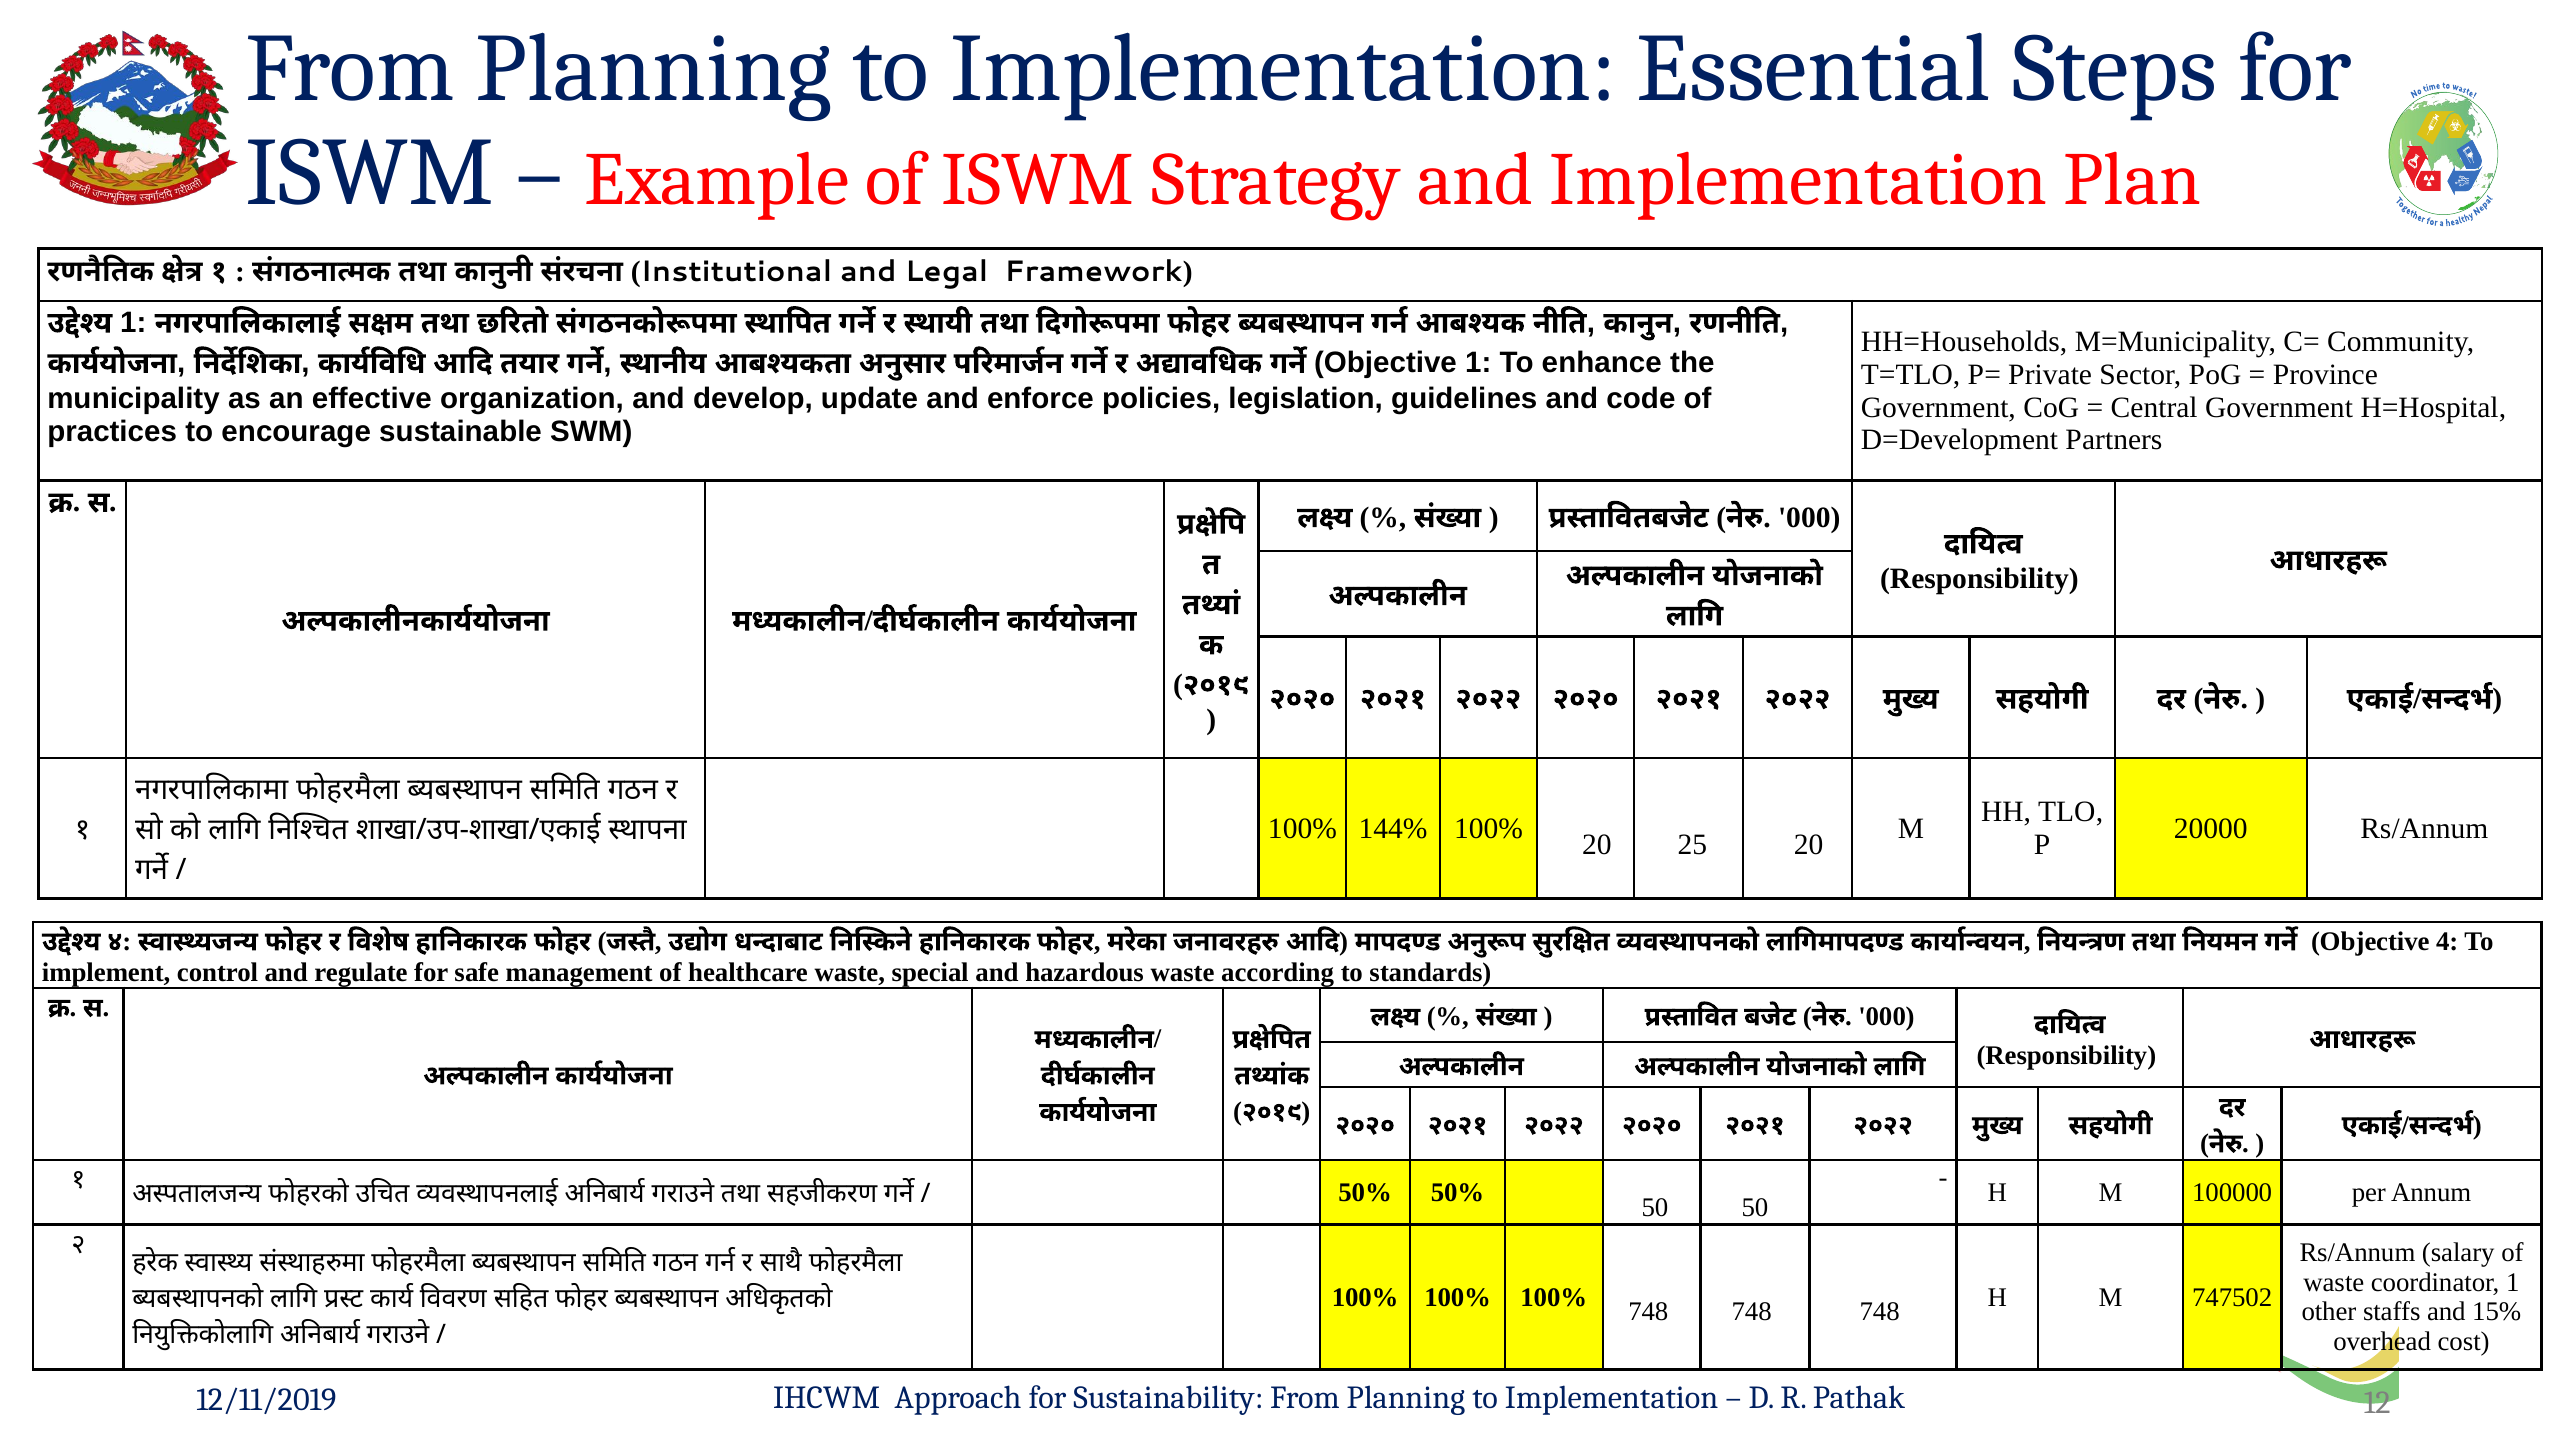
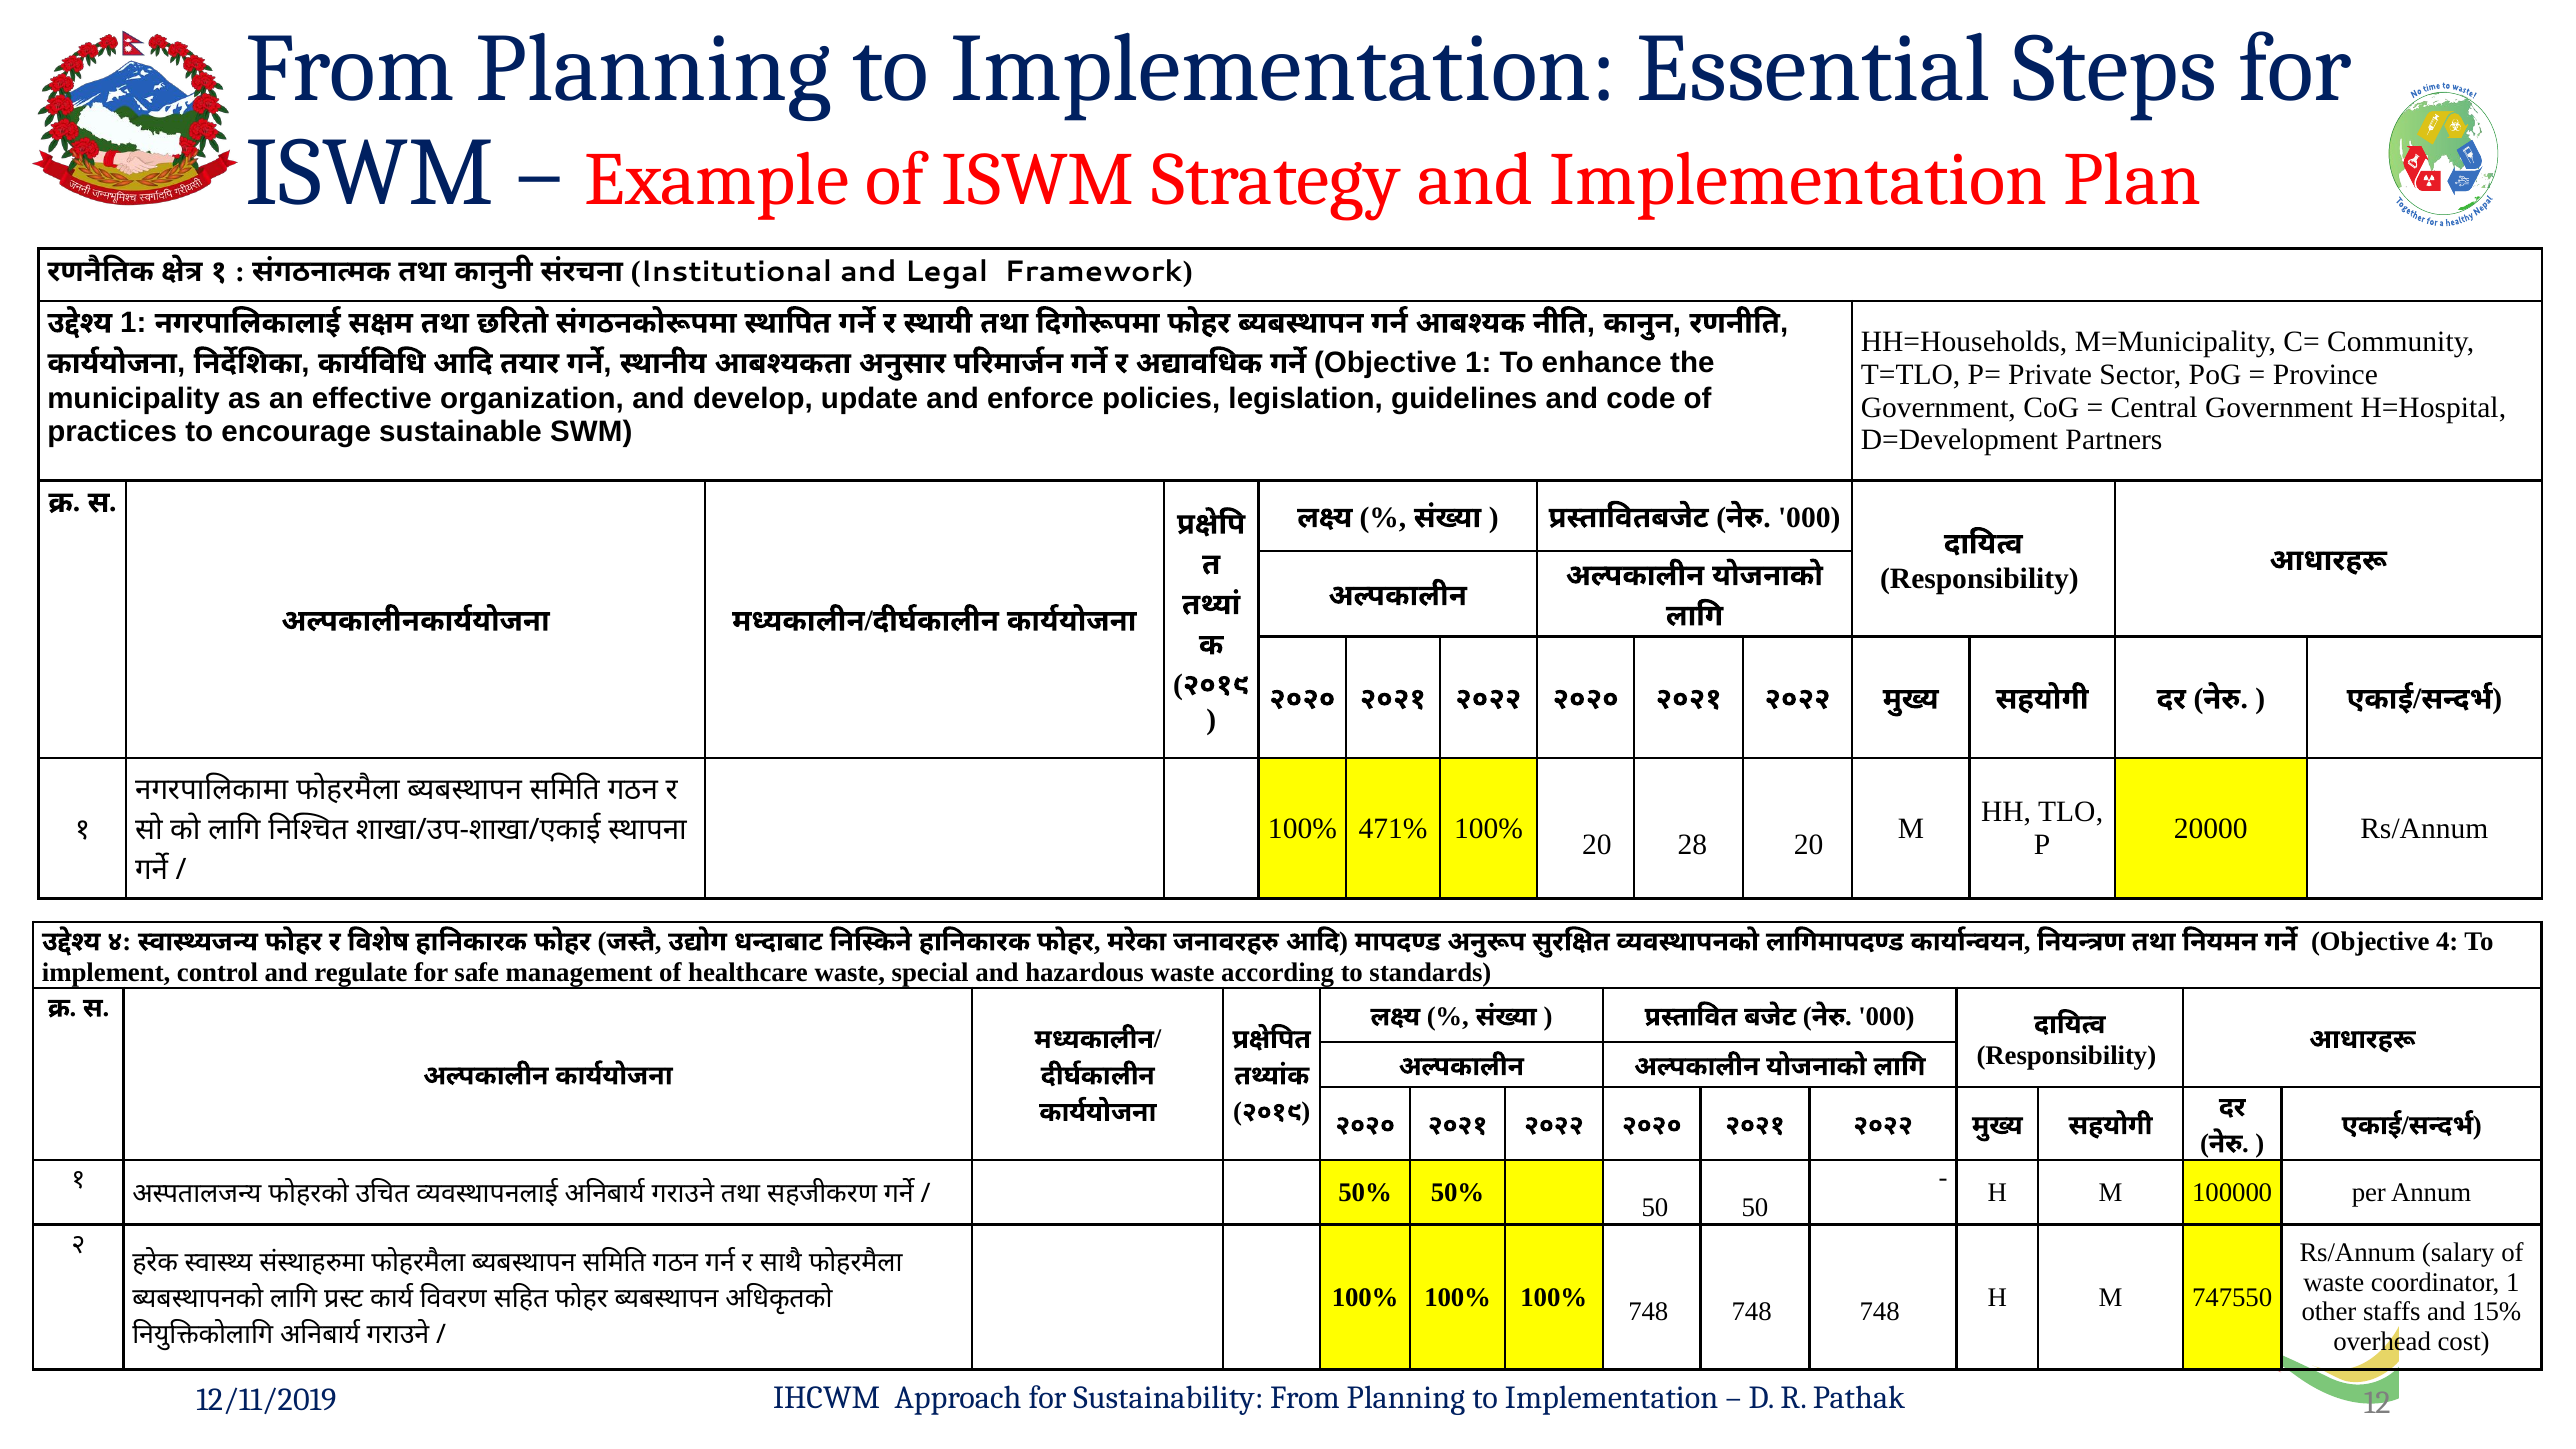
144%: 144% -> 471% (1393, 828)
25: 25 -> 28 (1692, 845)
747502: 747502 -> 747550 (2232, 1297)
